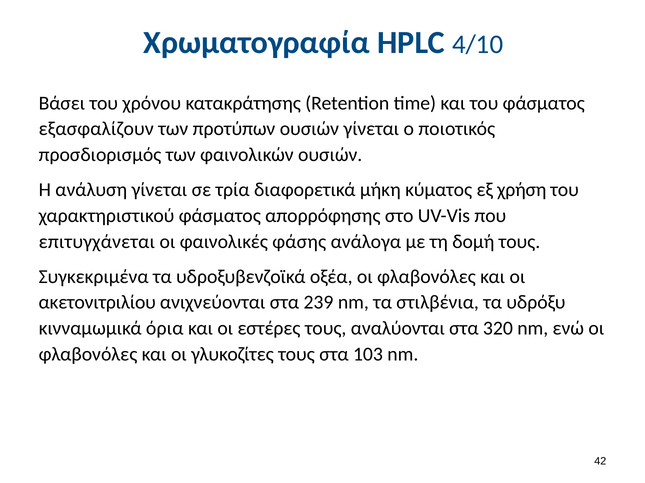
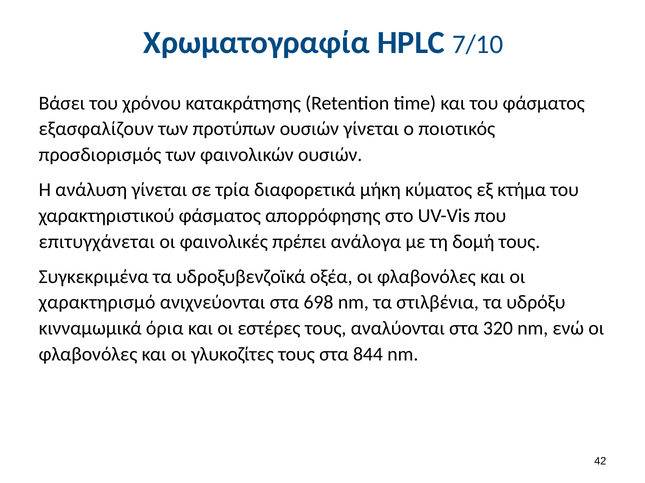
4/10: 4/10 -> 7/10 (478, 44)
χρήση: χρήση -> κτήμα (522, 190)
φάσης: φάσης -> πρέπει (299, 242)
ακετονιτριλίου: ακετονιτριλίου -> χαρακτηρισμό (97, 303)
239: 239 -> 698 (318, 303)
103: 103 -> 844 (368, 355)
